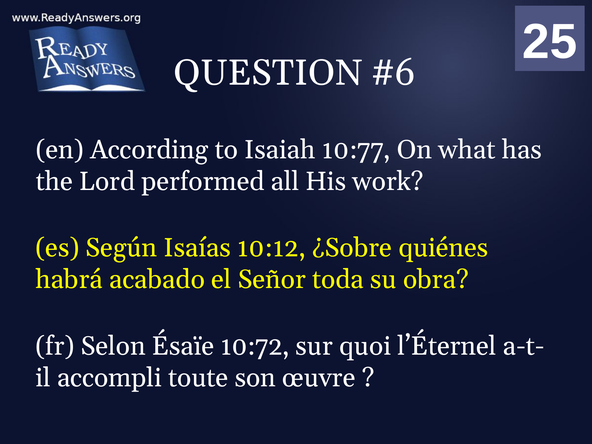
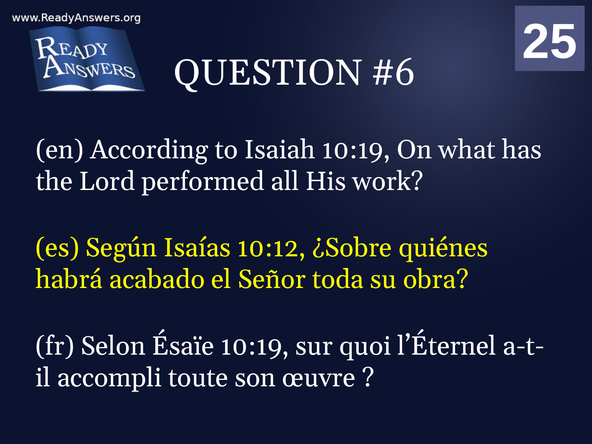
Isaiah 10:77: 10:77 -> 10:19 (356, 150)
Ésaïe 10:72: 10:72 -> 10:19 (255, 346)
